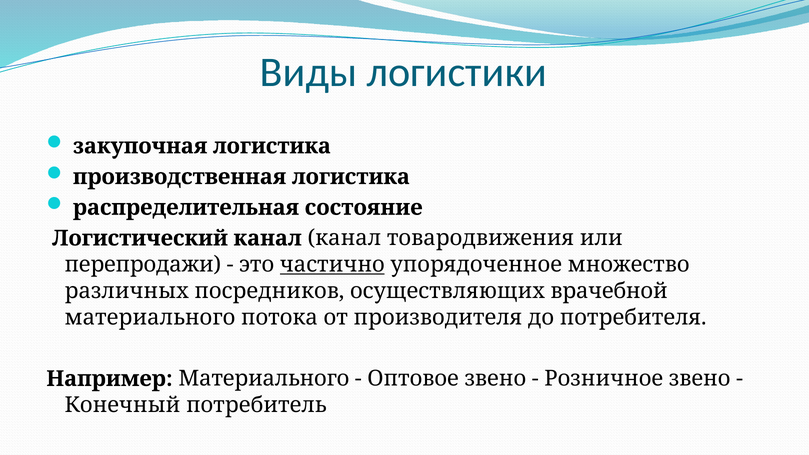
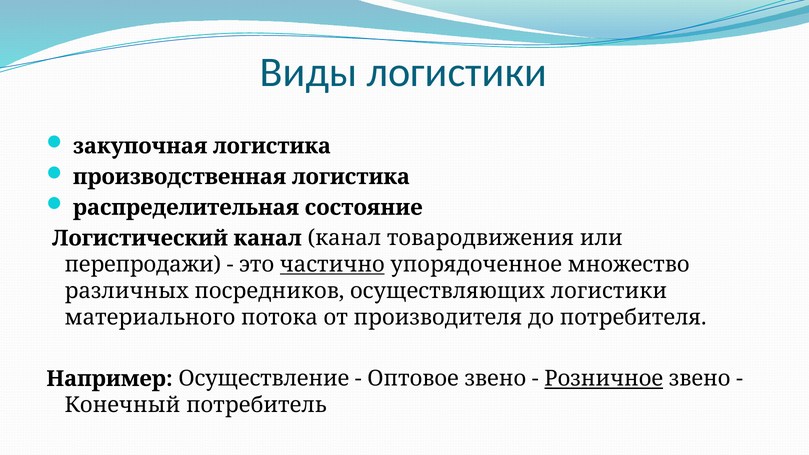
осуществляющих врачебной: врачебной -> логистики (609, 291)
Например Материального: Материального -> Осуществление (264, 379)
Розничное underline: none -> present (604, 379)
